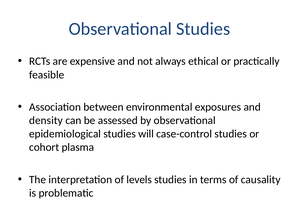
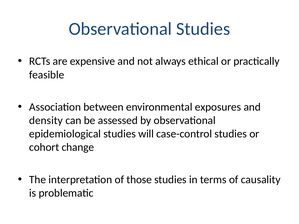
plasma: plasma -> change (78, 147)
levels: levels -> those (139, 180)
